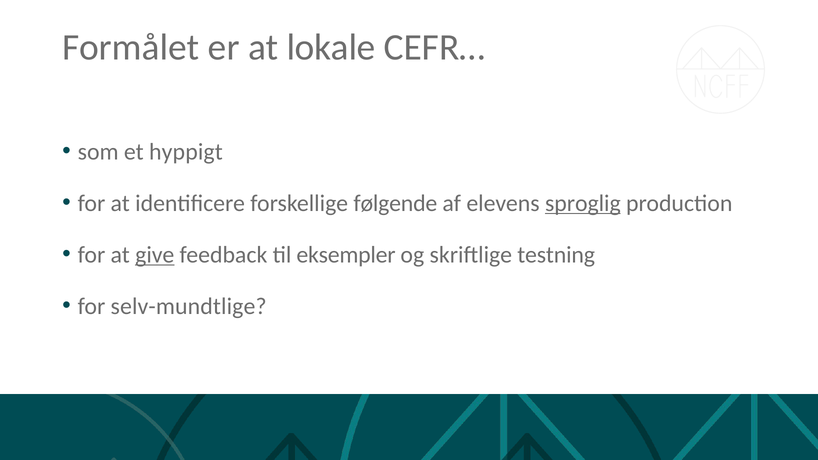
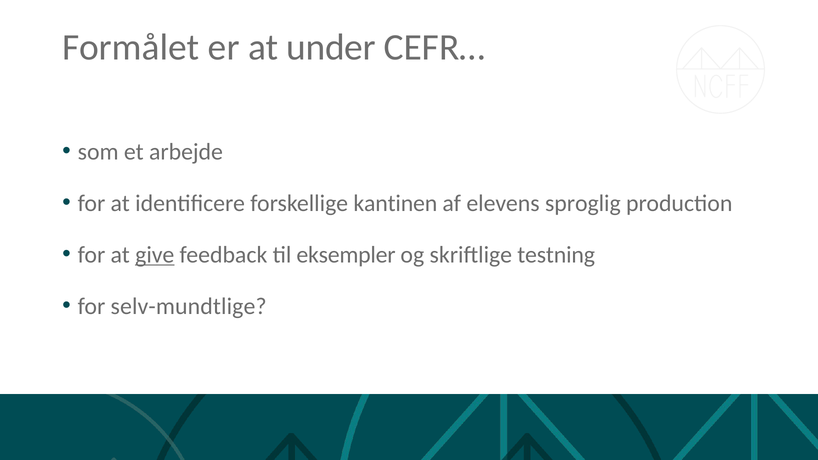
lokale: lokale -> under (331, 48)
hyppigt: hyppigt -> arbejde (186, 152)
følgende: følgende -> kantinen (395, 203)
sproglig underline: present -> none (583, 203)
